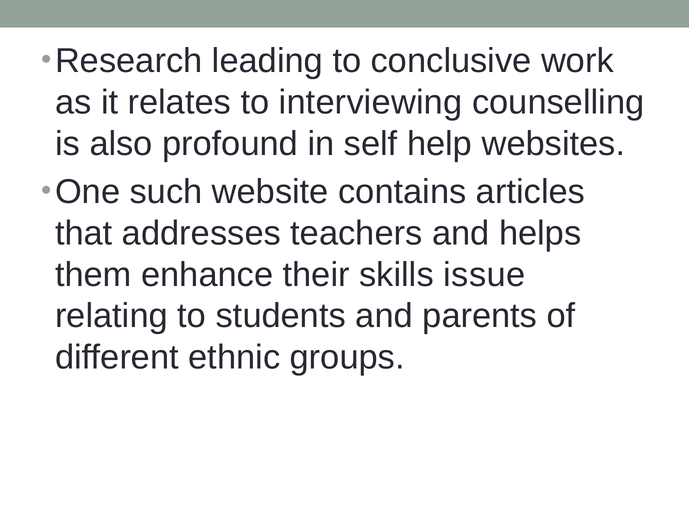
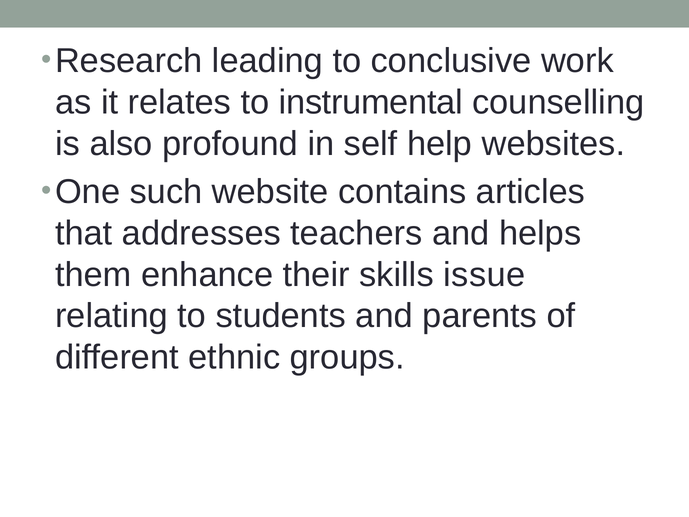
interviewing: interviewing -> instrumental (371, 102)
